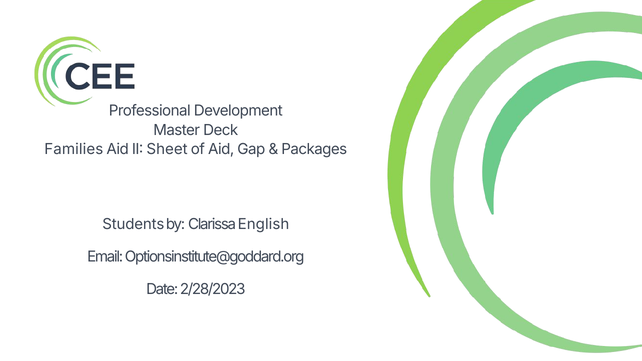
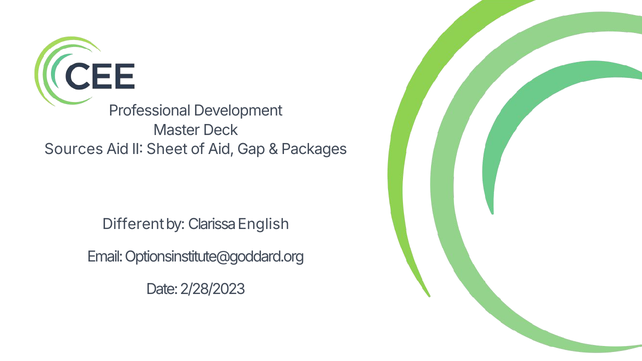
Families: Families -> Sources (74, 149)
Students: Students -> Different (133, 224)
